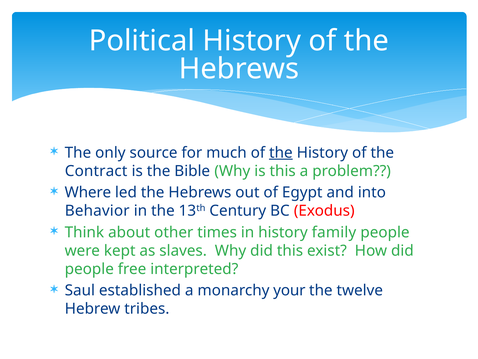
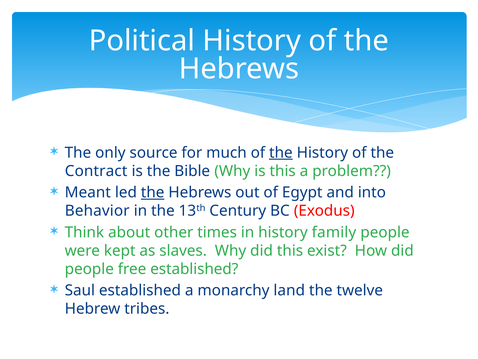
Where: Where -> Meant (88, 192)
the underline: none -> present (153, 192)
free interpreted: interpreted -> established (194, 269)
your: your -> land (289, 290)
